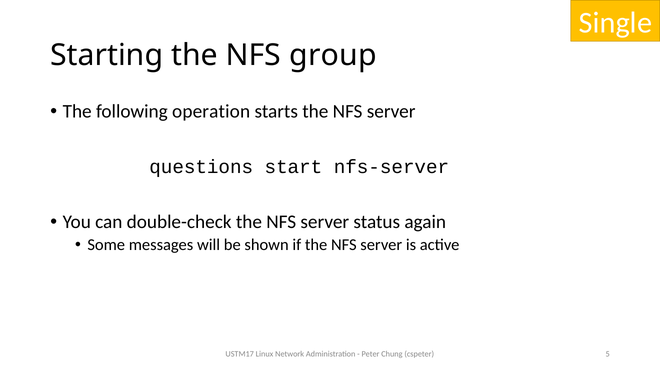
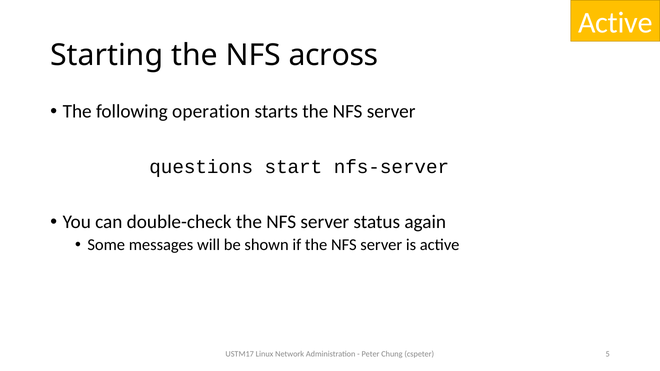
Single: Single -> Active (616, 23)
group: group -> across (333, 55)
